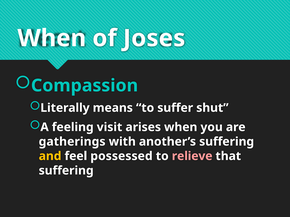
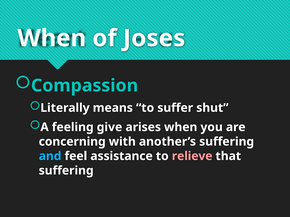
visit: visit -> give (109, 127)
gatherings: gatherings -> concerning (72, 142)
and colour: yellow -> light blue (50, 156)
possessed: possessed -> assistance (122, 156)
